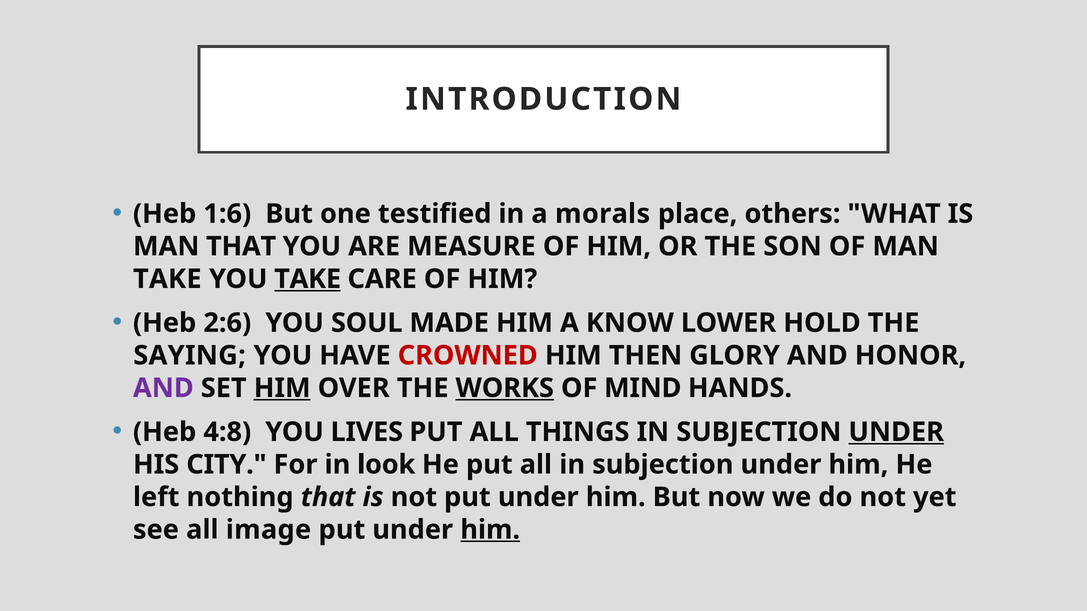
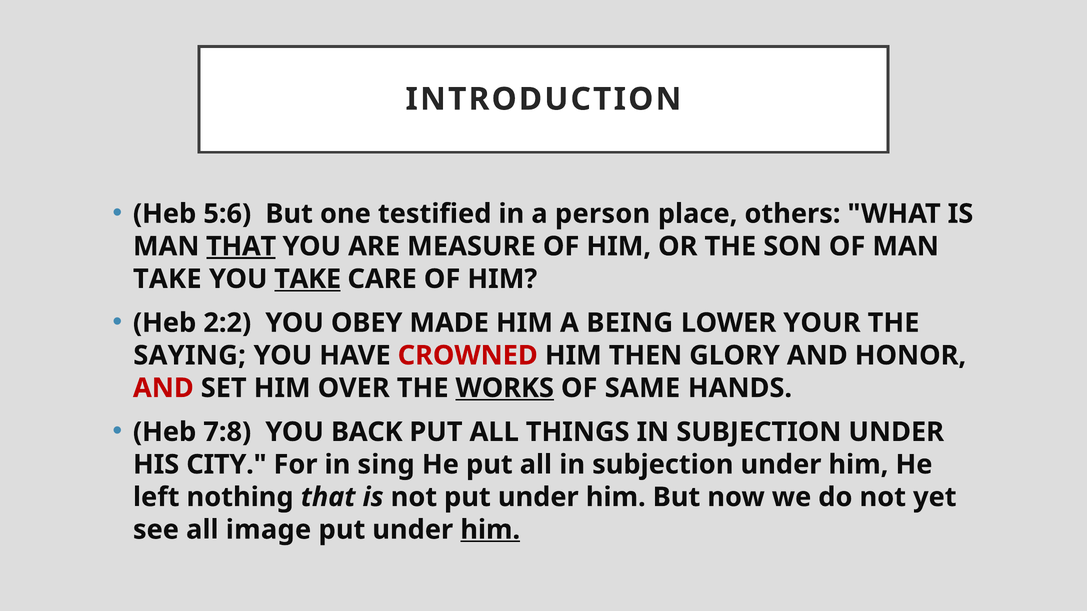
1:6: 1:6 -> 5:6 (227, 214)
morals: morals -> person (603, 214)
THAT underline: none -> present (241, 247)
2:6: 2:6 -> 2:2 (227, 323)
SOUL: SOUL -> OBEY (367, 323)
KNOW: KNOW -> BEING (630, 323)
HOLD: HOLD -> YOUR (822, 323)
AND colour: purple -> red (163, 388)
HIM underline: present -> none (282, 388)
MIND: MIND -> SAME (642, 388)
4:8: 4:8 -> 7:8 (227, 432)
LIVES: LIVES -> BACK (367, 432)
UNDER underline: present -> none (896, 432)
look: look -> sing (386, 465)
